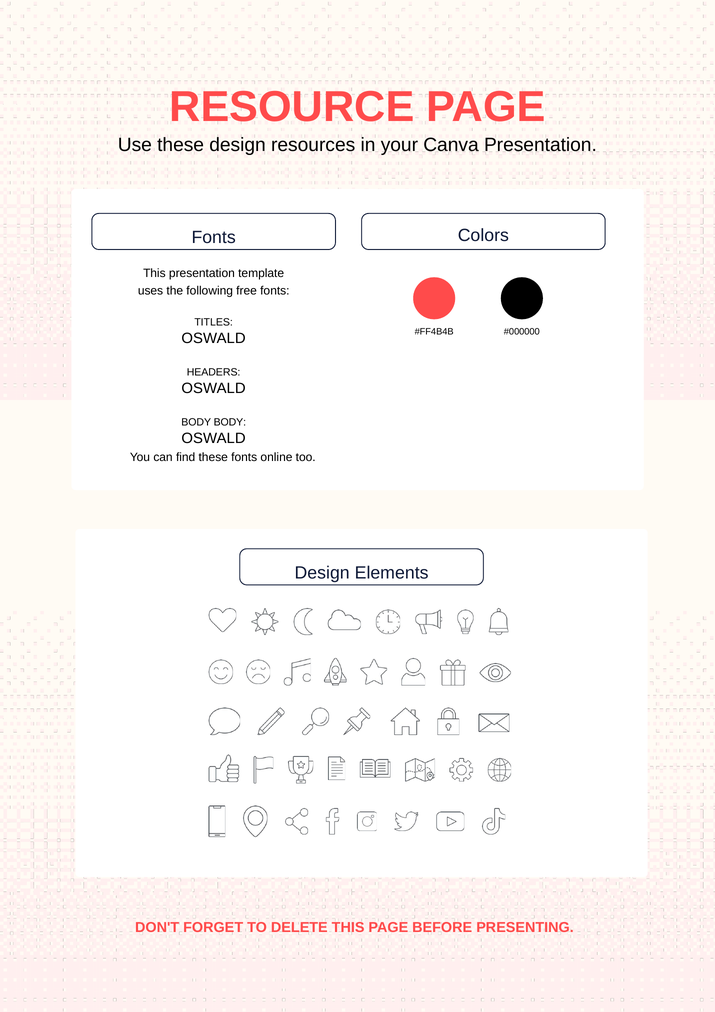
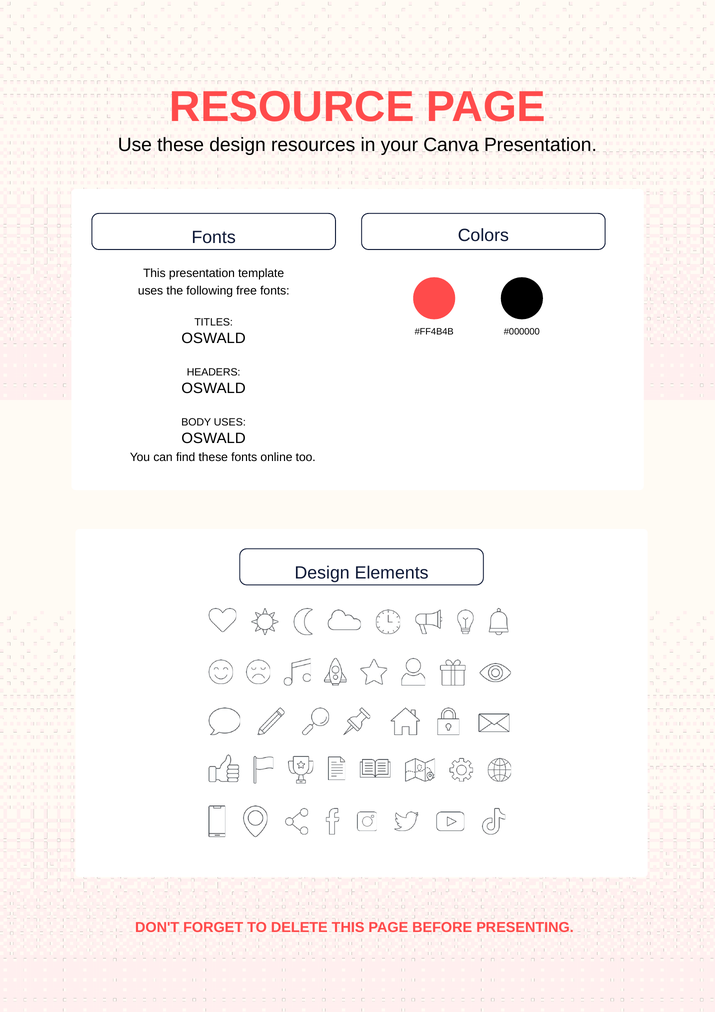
BODY BODY: BODY -> USES (230, 422)
